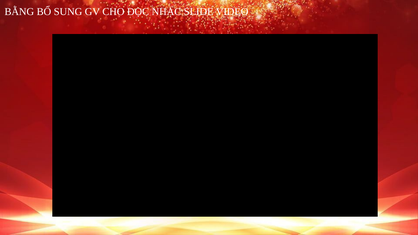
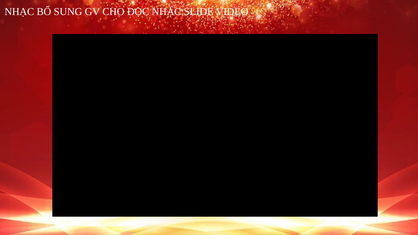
BẰNG: BẰNG -> NHẠC (19, 12)
